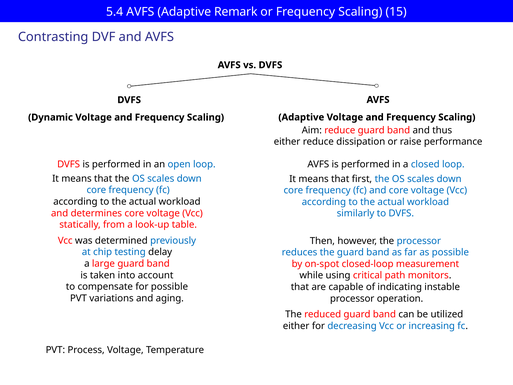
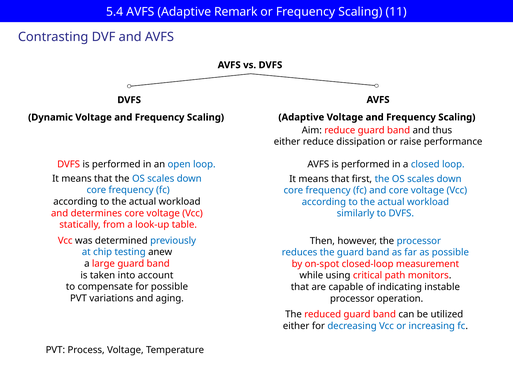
15: 15 -> 11 (396, 12)
delay: delay -> anew (160, 252)
